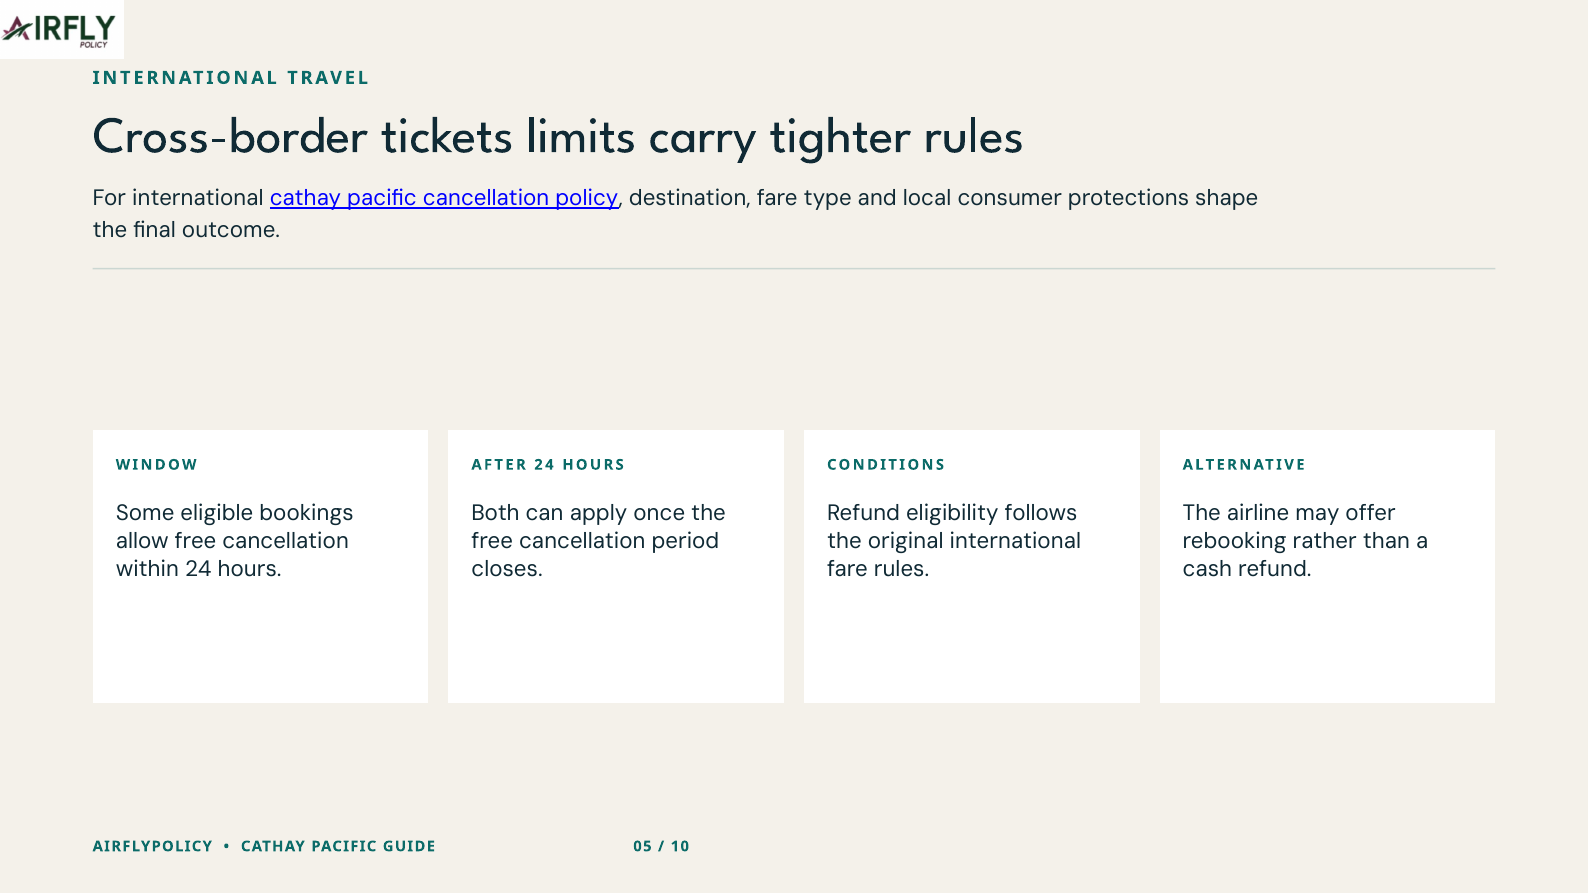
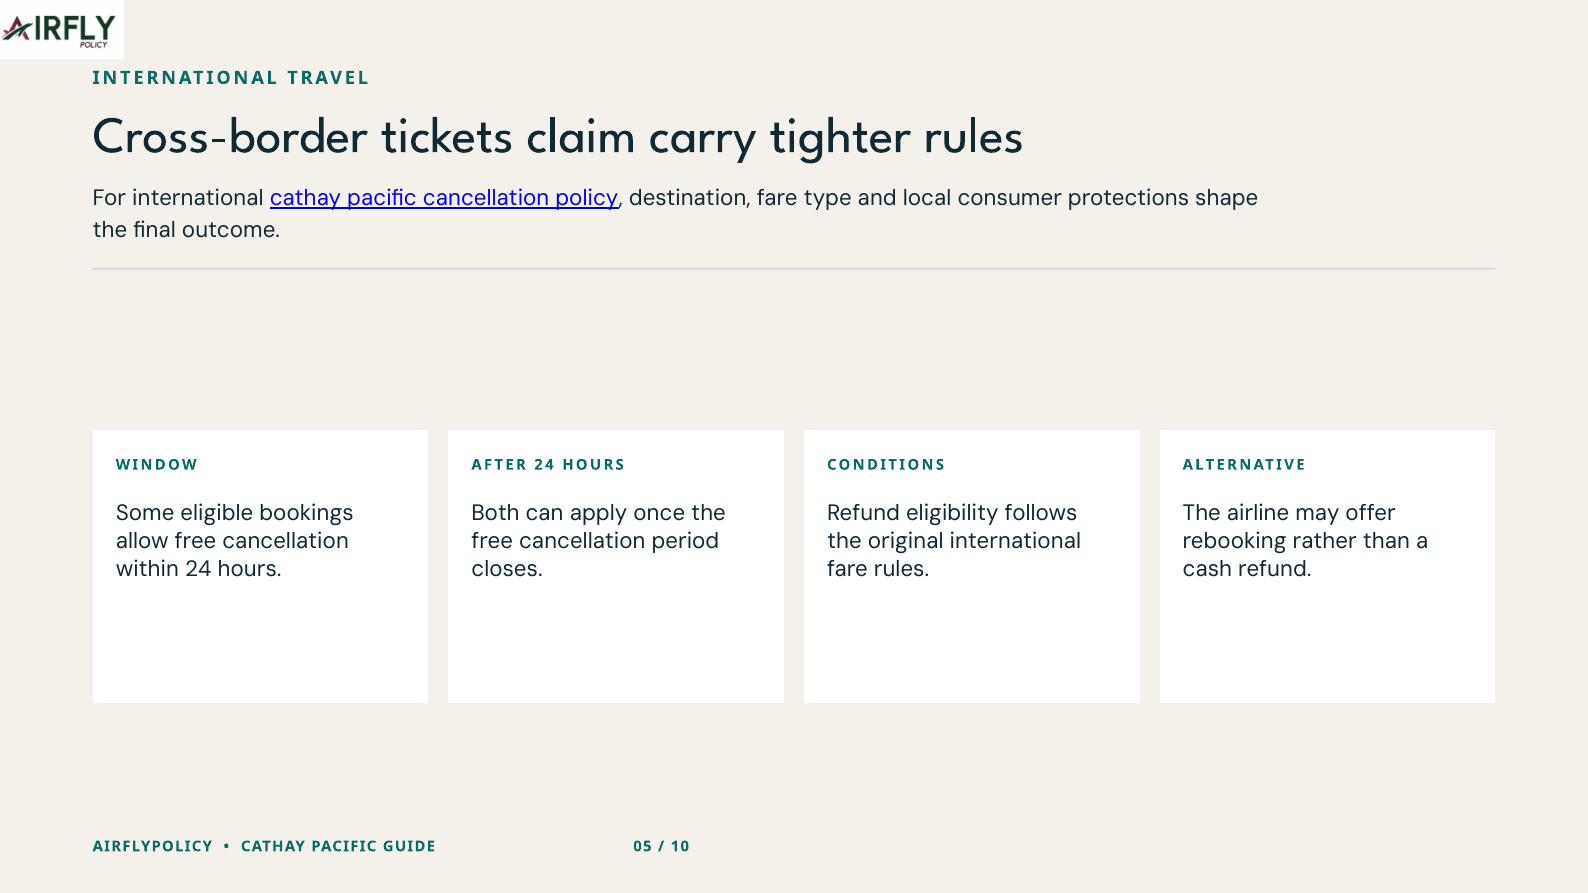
limits: limits -> claim (581, 135)
